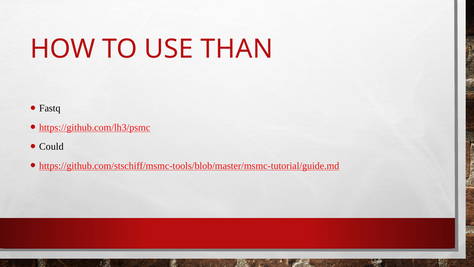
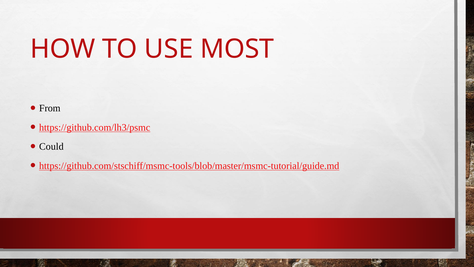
THAN: THAN -> MOST (237, 49)
Fastq: Fastq -> From (50, 108)
